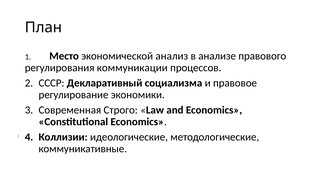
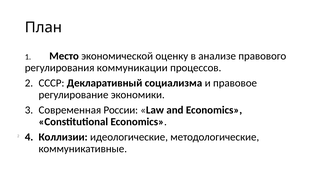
анализ: анализ -> оценку (172, 56)
Строго: Строго -> России (121, 110)
